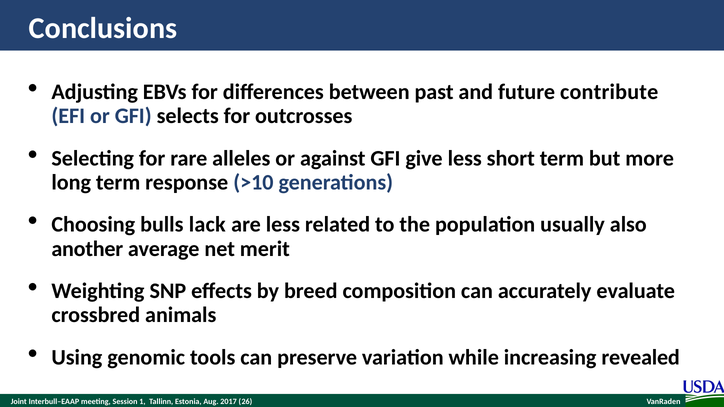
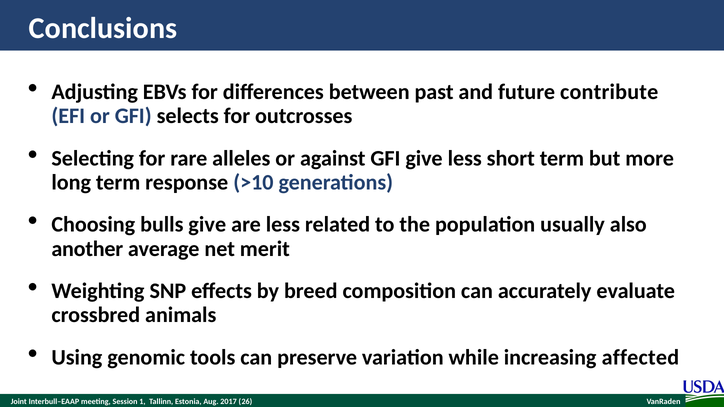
bulls lack: lack -> give (207, 225)
revealed: revealed -> affected (640, 358)
